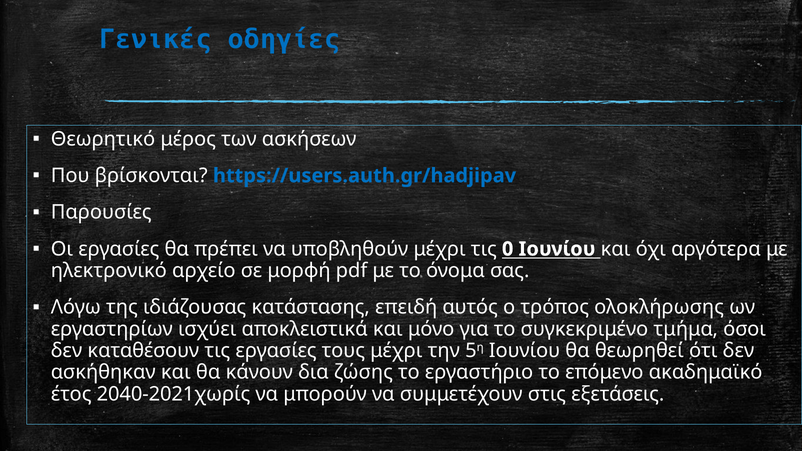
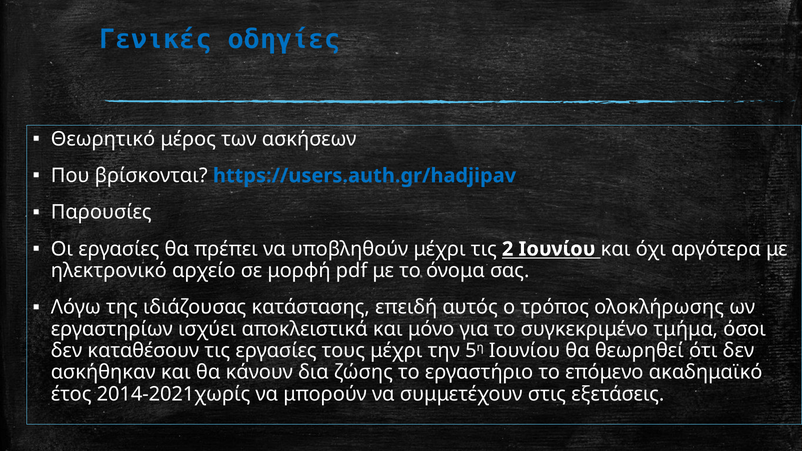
0: 0 -> 2 (508, 249)
2040-2021χωρίς: 2040-2021χωρίς -> 2014-2021χωρίς (174, 394)
